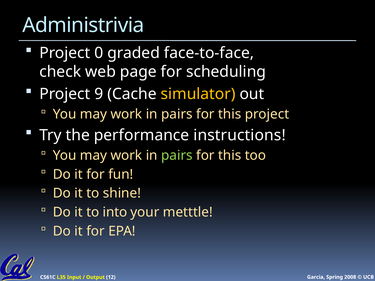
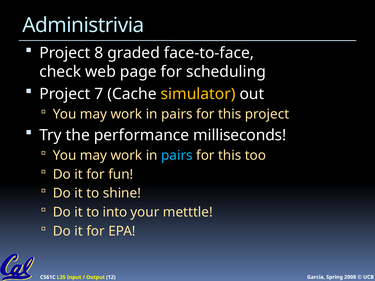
0: 0 -> 8 (99, 53)
9: 9 -> 7 (99, 94)
instructions: instructions -> milliseconds (240, 135)
pairs colour: light green -> light blue (177, 156)
